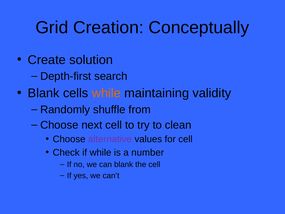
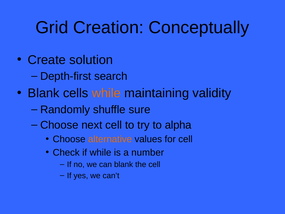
from: from -> sure (140, 109)
clean: clean -> alpha (178, 125)
alternative colour: purple -> orange (110, 139)
